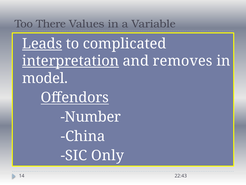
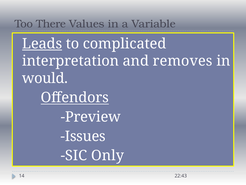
interpretation underline: present -> none (71, 61)
model: model -> would (45, 78)
Number: Number -> Preview (91, 117)
China: China -> Issues (83, 136)
